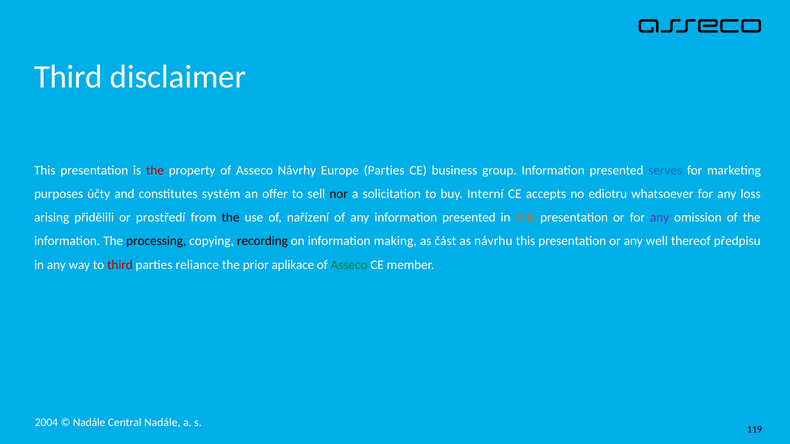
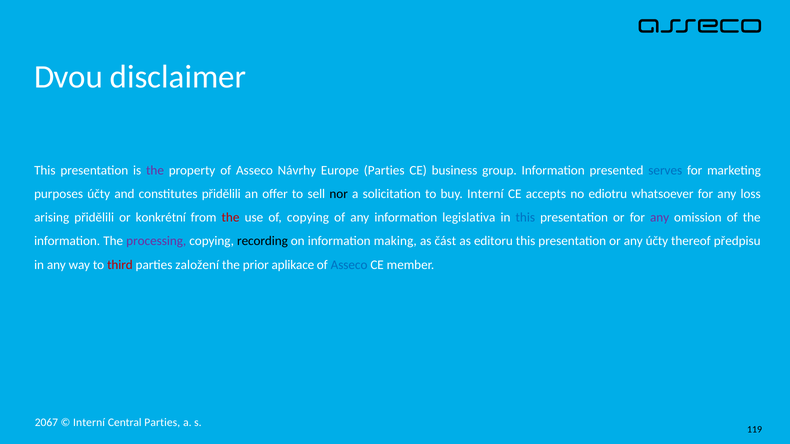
Third: Third -> Dvou (68, 77)
the colour: red -> purple (155, 170)
constitutes systém: systém -> přidělili (221, 194)
prostředí: prostředí -> konkrétní (161, 218)
the colour: black -> red (231, 218)
of nařízení: nařízení -> copying (308, 218)
any information presented: presented -> legislativa (469, 218)
this colour: orange -> blue (525, 218)
processing colour: black -> purple (156, 241)
návrhu: návrhu -> editoru (493, 241)
any well: well -> účty (657, 241)
reliance: reliance -> založení (197, 265)
Asseco colour: green -> blue (349, 265)
2004: 2004 -> 2067 (46, 423)
Nadále: Nadále -> Interní (89, 423)
Central Nadále: Nadále -> Parties (162, 423)
